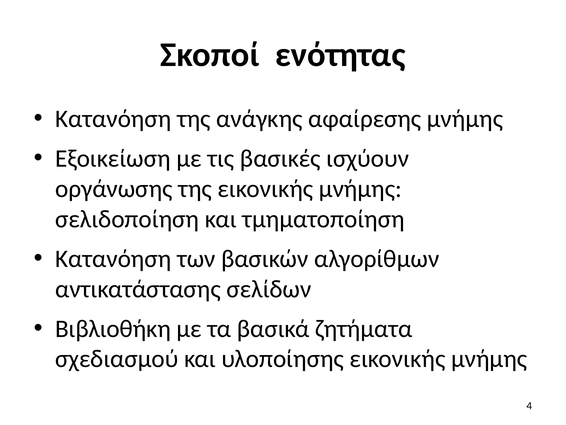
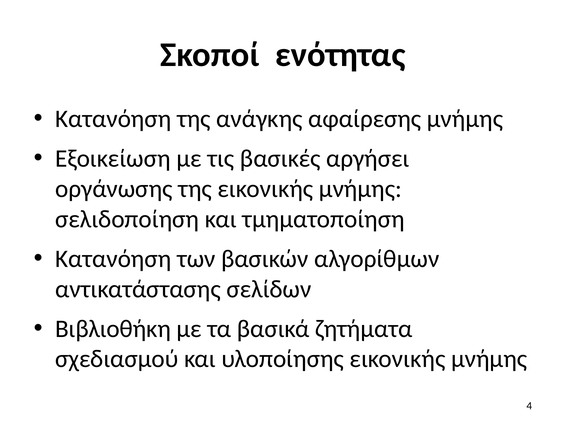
ισχύουν: ισχύουν -> αργήσει (368, 158)
